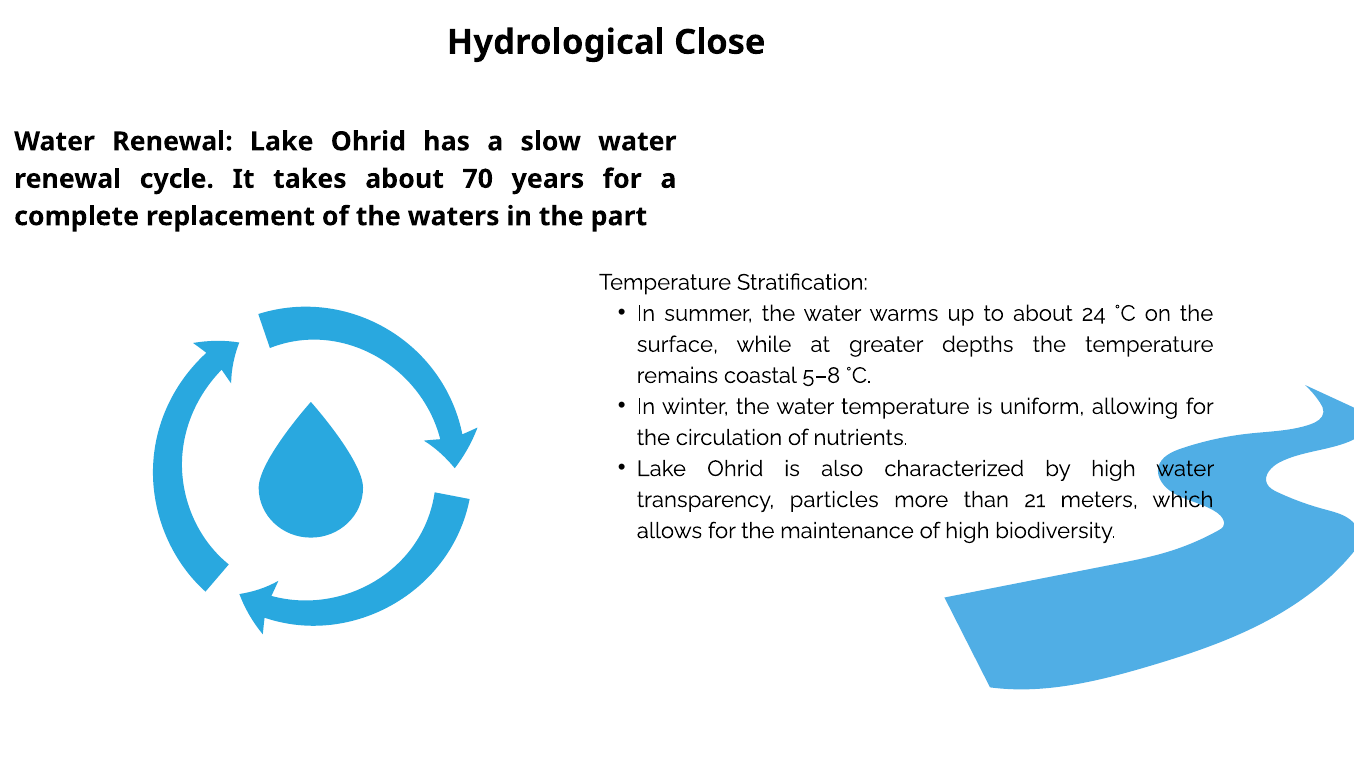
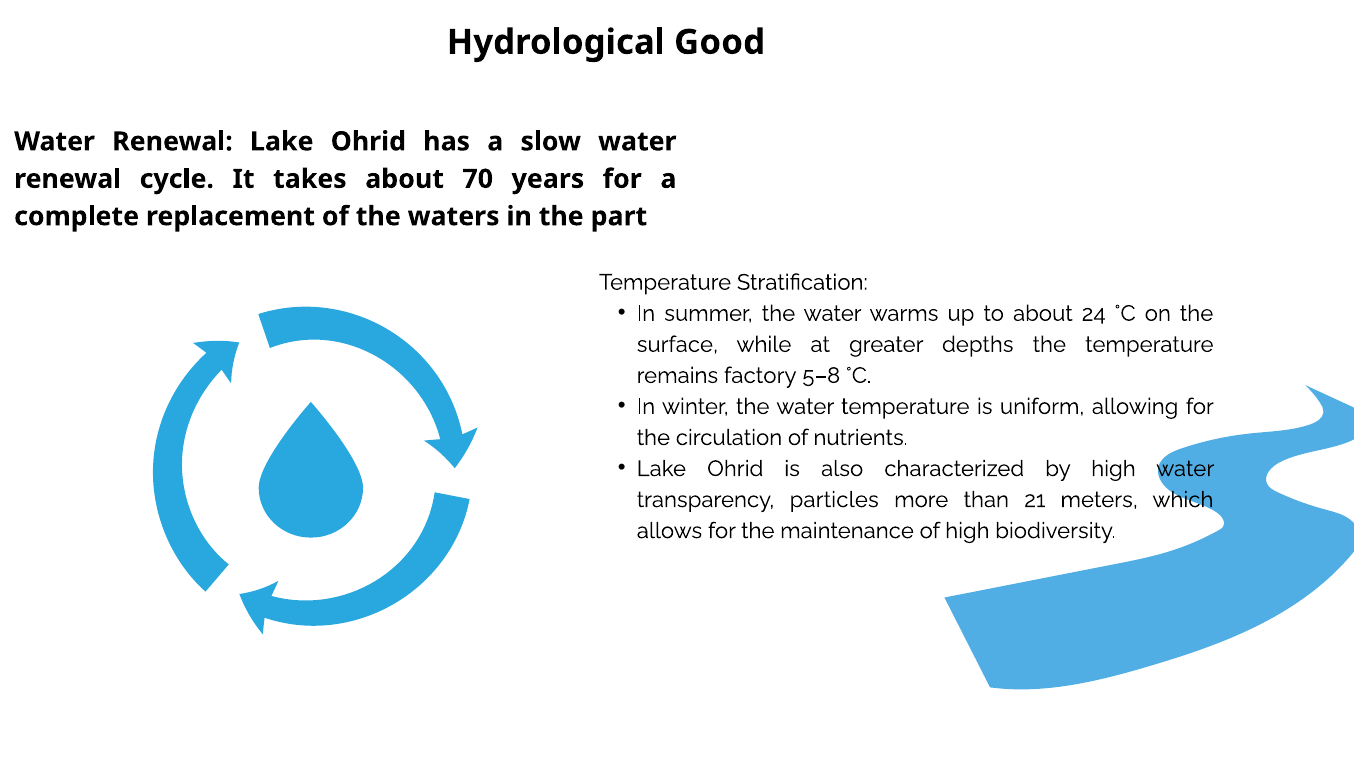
Close: Close -> Good (720, 42)
coastal: coastal -> factory (760, 376)
